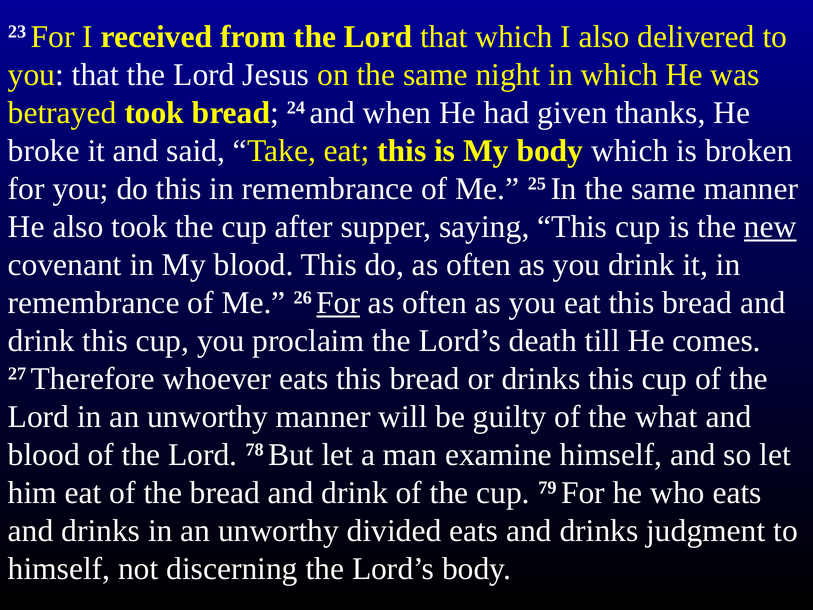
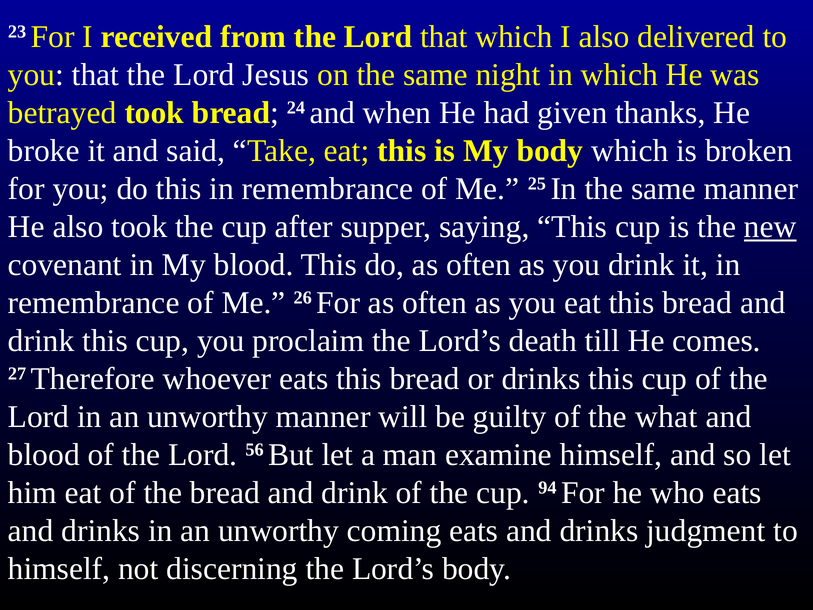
For underline: present -> none (338, 303)
78: 78 -> 56 (255, 449)
79: 79 -> 94 (547, 487)
divided: divided -> coming (394, 530)
